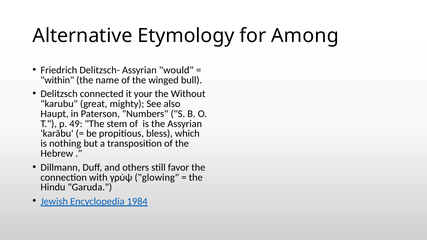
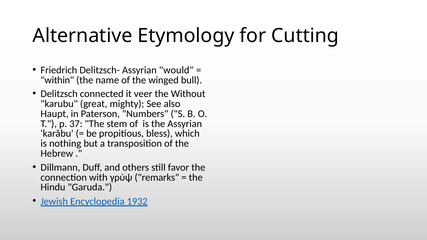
Among: Among -> Cutting (305, 36)
your: your -> veer (143, 94)
49: 49 -> 37 (76, 124)
glowing: glowing -> remarks (157, 177)
1984: 1984 -> 1932 (137, 202)
